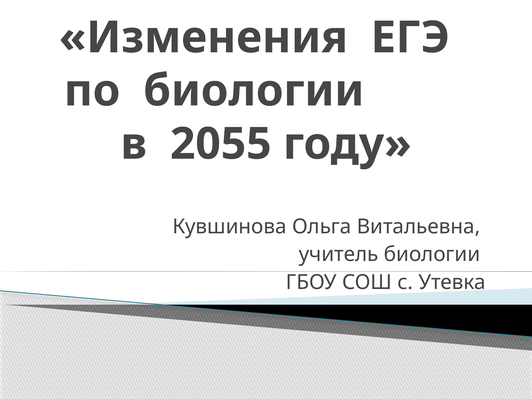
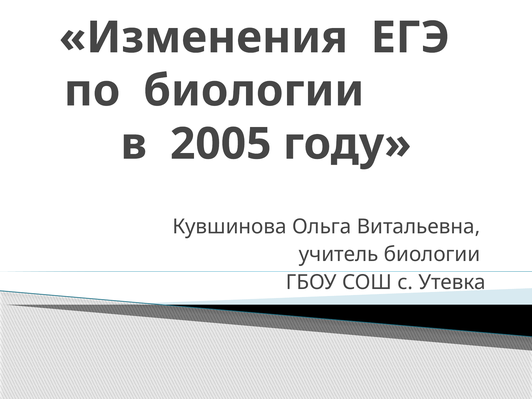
2055: 2055 -> 2005 (221, 144)
